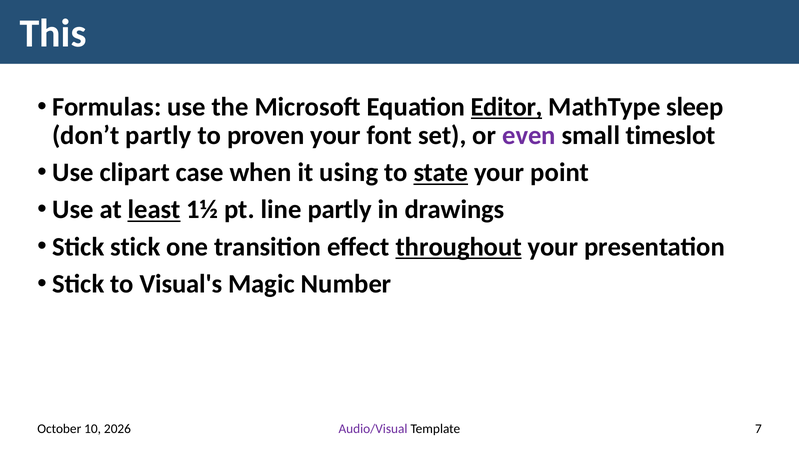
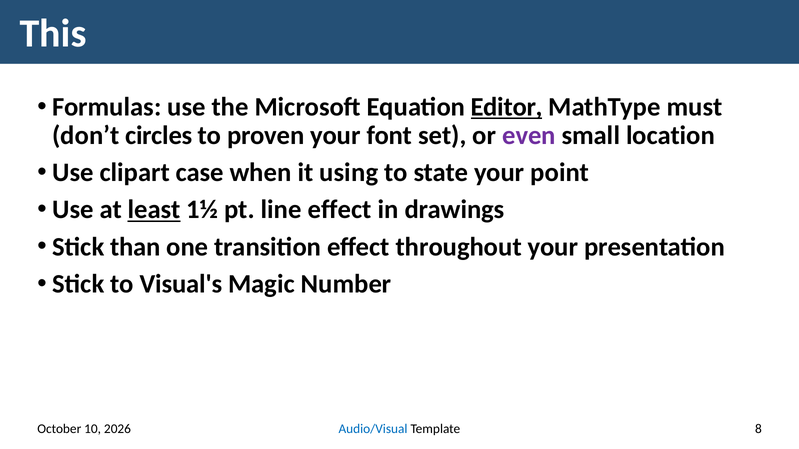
sleep: sleep -> must (695, 107)
don’t partly: partly -> circles (159, 136)
timeslot: timeslot -> location (670, 136)
state underline: present -> none (441, 173)
line partly: partly -> effect (340, 210)
Stick stick: stick -> than (135, 247)
throughout underline: present -> none (459, 247)
Audio/Visual colour: purple -> blue (373, 429)
7: 7 -> 8 (758, 429)
